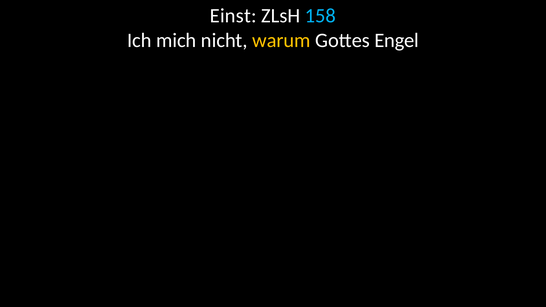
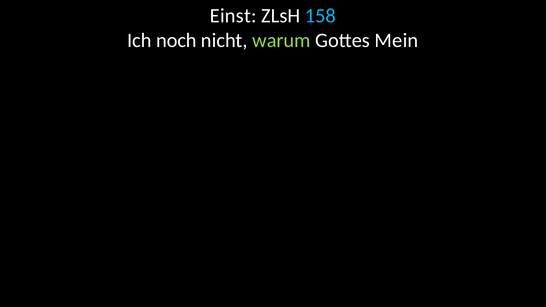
mich: mich -> noch (176, 40)
warum colour: yellow -> light green (281, 40)
Engel: Engel -> Mein (396, 40)
